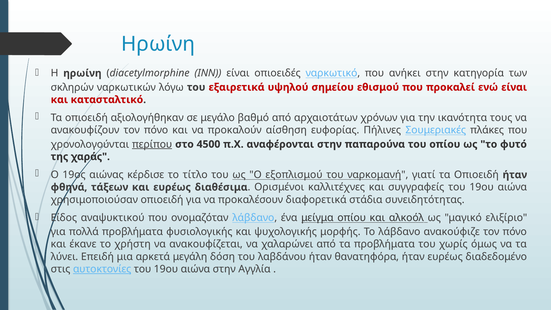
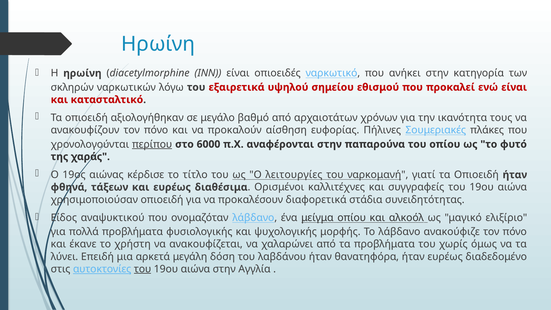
4500: 4500 -> 6000 (208, 144)
εξοπλισμού: εξοπλισμού -> λειτουργίες (294, 175)
του underline: none -> present (143, 269)
